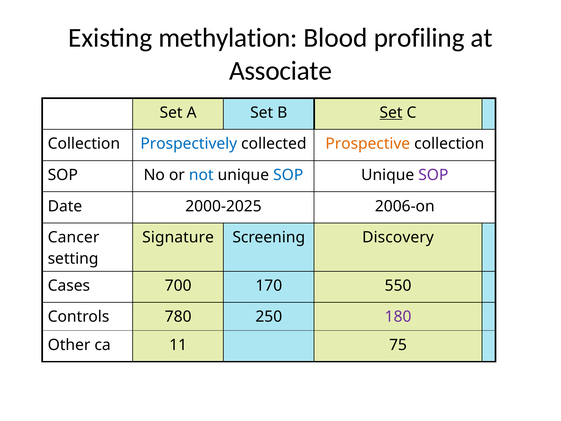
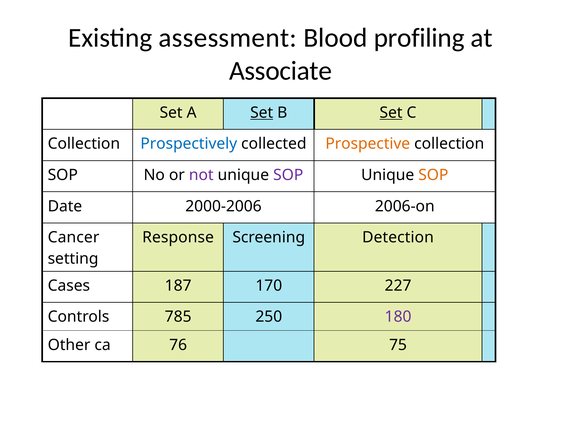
methylation: methylation -> assessment (228, 38)
Set underline: none -> present (262, 113)
not colour: blue -> purple (201, 175)
SOP colour: blue -> purple (288, 175)
SOP colour: purple -> orange (433, 175)
2000-2025: 2000-2025 -> 2000-2006 (223, 206)
Signature: Signature -> Response (178, 237)
Discovery: Discovery -> Detection (398, 237)
700: 700 -> 187 (178, 285)
550: 550 -> 227 (398, 285)
780: 780 -> 785 (178, 317)
11: 11 -> 76 (178, 345)
